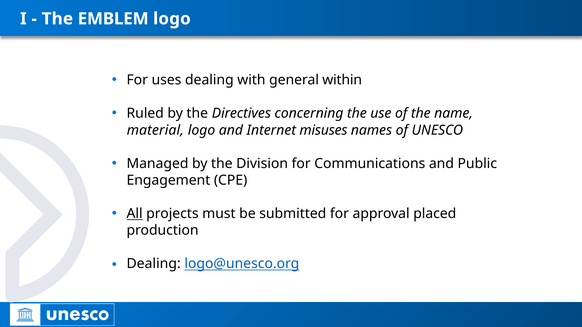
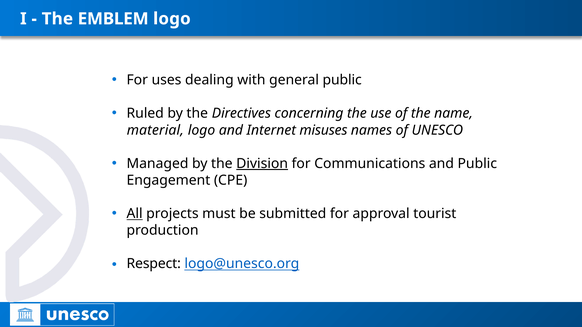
general within: within -> public (342, 80)
Division underline: none -> present (262, 164)
placed: placed -> tourist (435, 214)
Dealing: Dealing -> Respect (154, 264)
